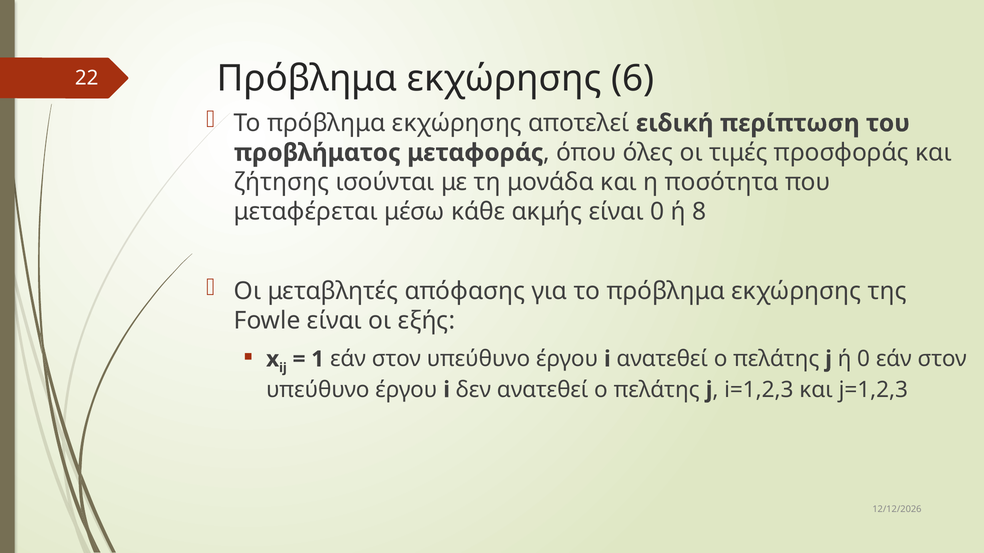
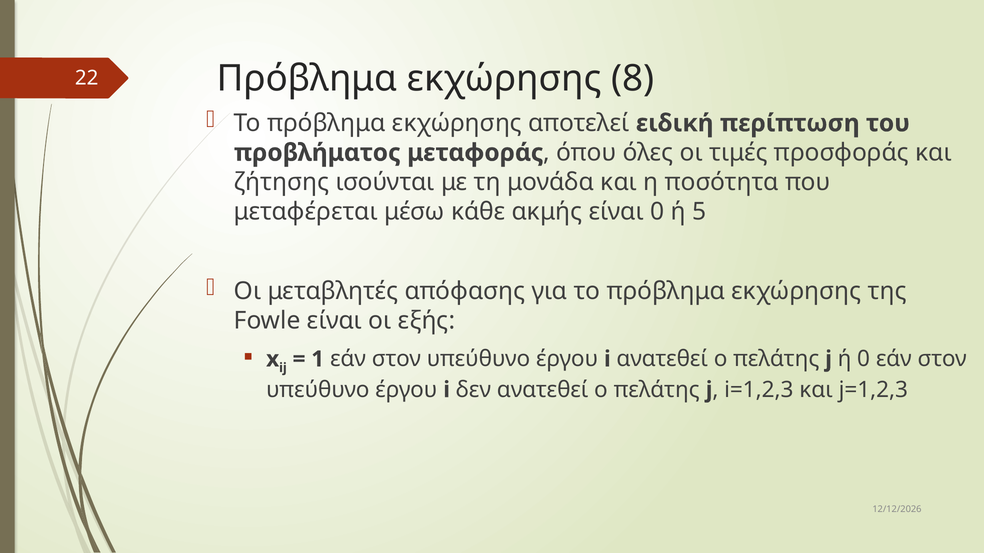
6: 6 -> 8 (633, 79)
8: 8 -> 5 (699, 212)
